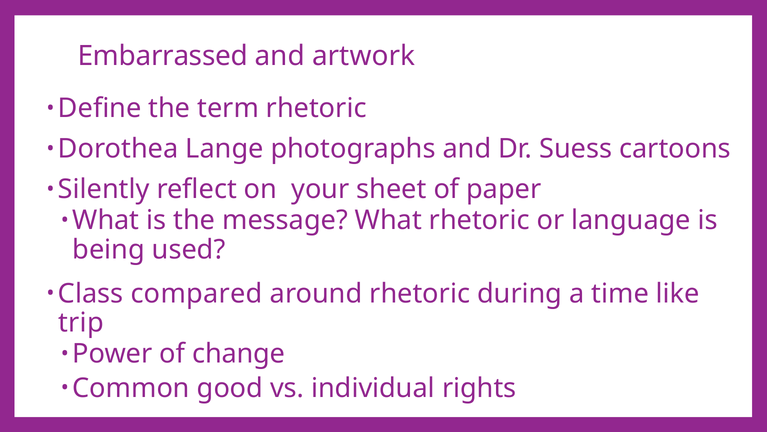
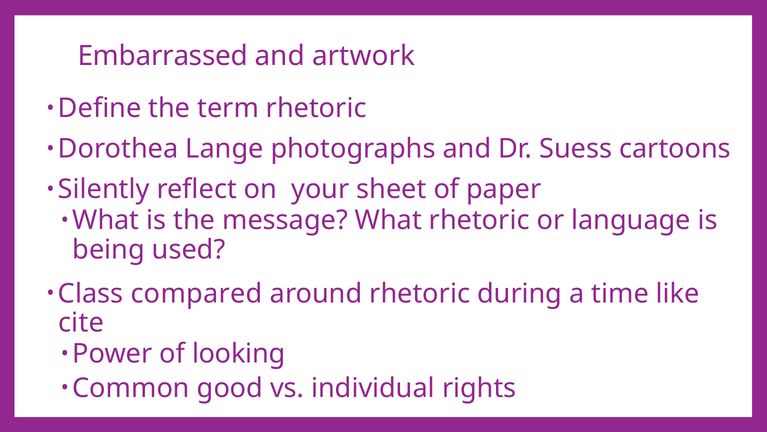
trip: trip -> cite (81, 323)
change: change -> looking (239, 353)
